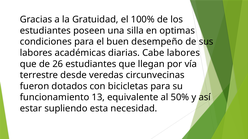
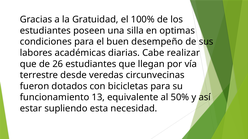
Cabe labores: labores -> realizar (183, 53)
